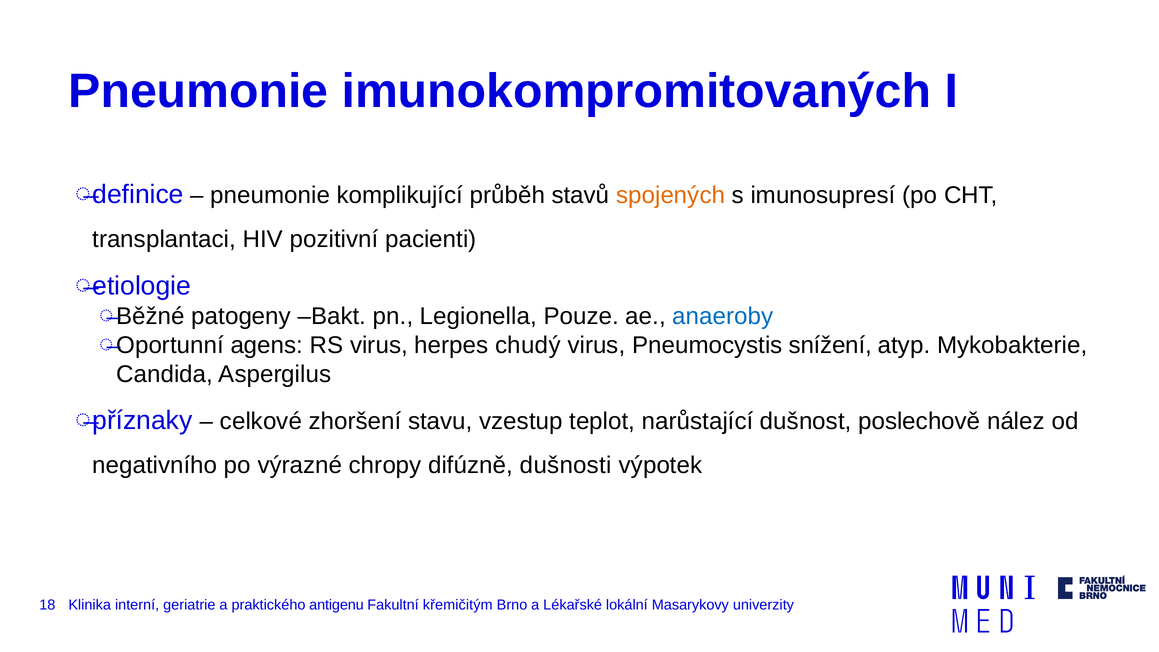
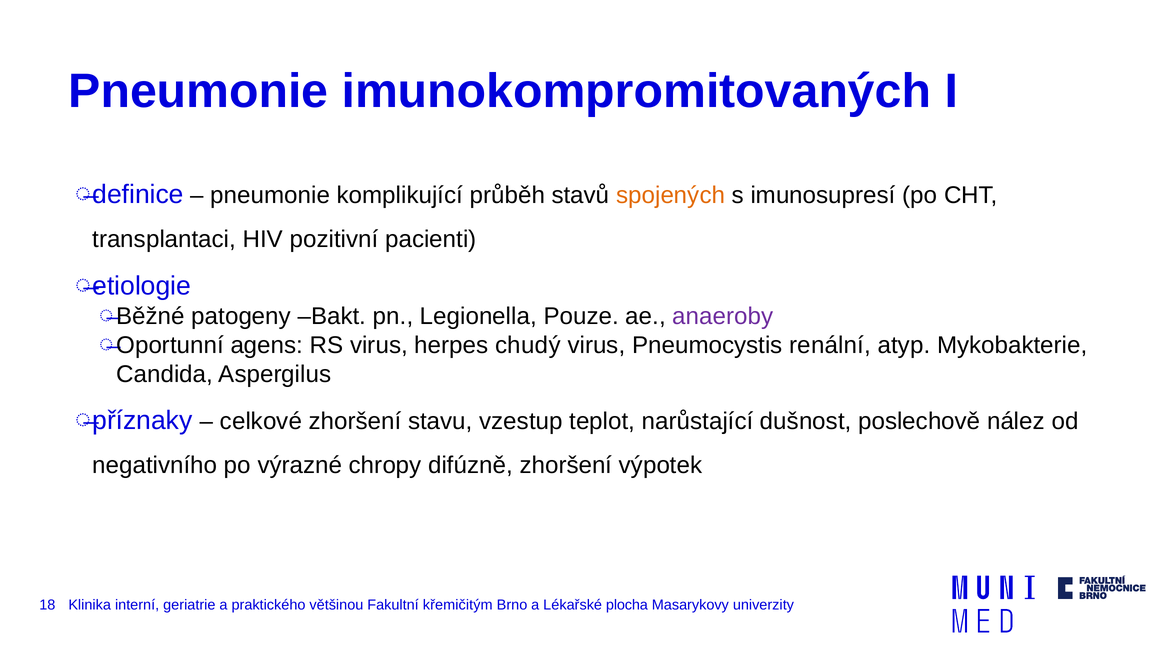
anaeroby colour: blue -> purple (723, 316)
snížení: snížení -> renální (830, 345)
difúzně dušnosti: dušnosti -> zhoršení (566, 465)
antigenu: antigenu -> většinou (336, 605)
lokální: lokální -> plocha (627, 605)
